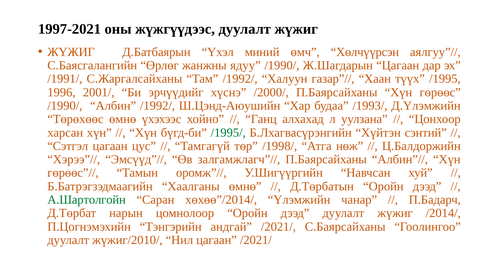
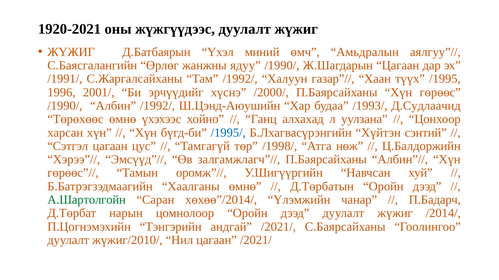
1997-2021: 1997-2021 -> 1920-2021 (70, 29)
Хөлчүүрсэн: Хөлчүүрсэн -> Амьдралын (365, 52)
Д.Үлэмжийн: Д.Үлэмжийн -> Д.Судлаачид (426, 106)
/1995/ colour: green -> blue (228, 133)
